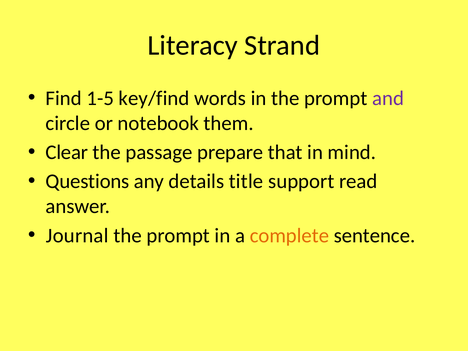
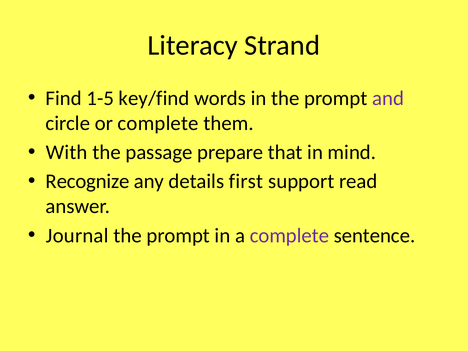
or notebook: notebook -> complete (158, 123)
Clear: Clear -> With (67, 152)
Questions: Questions -> Recognize (88, 181)
title: title -> first (246, 181)
complete colour: orange -> purple (289, 236)
